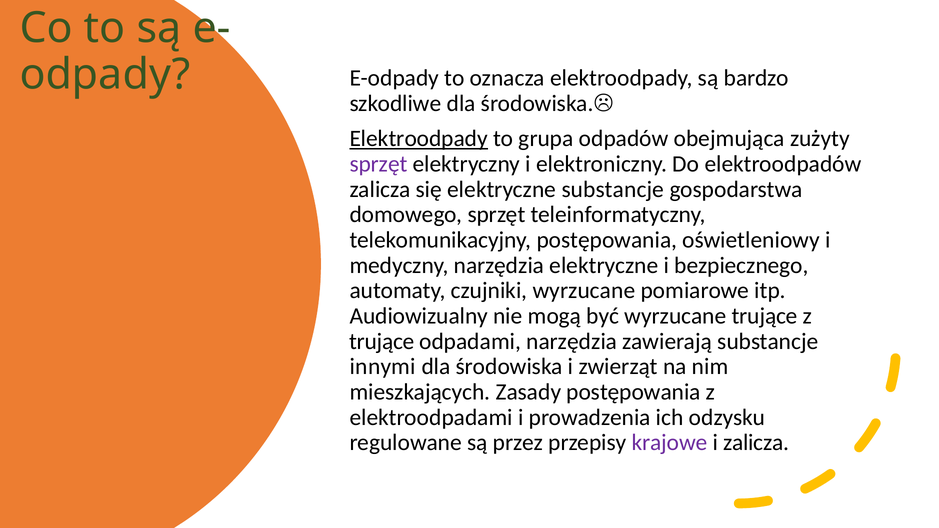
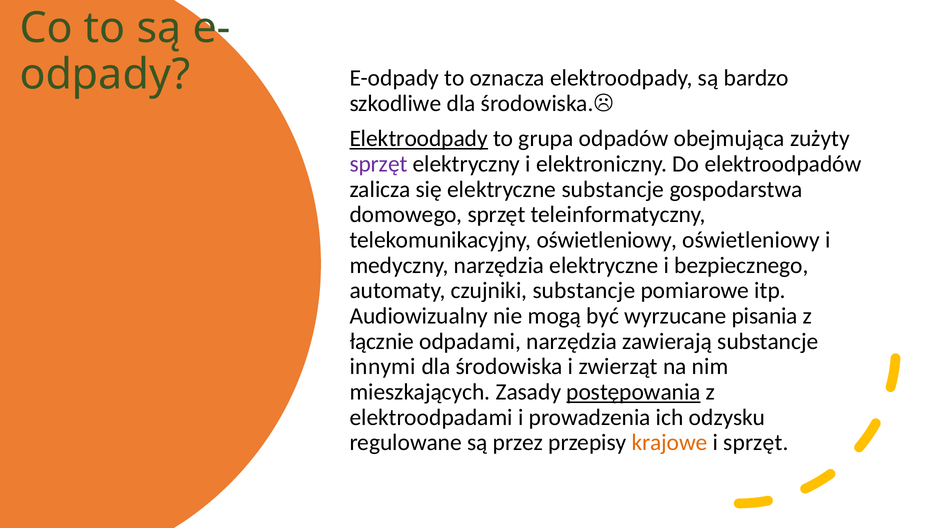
telekomunikacyjny postępowania: postępowania -> oświetleniowy (607, 240)
czujniki wyrzucane: wyrzucane -> substancje (584, 291)
wyrzucane trujące: trujące -> pisania (765, 316)
trujące: trujące -> łącznie (382, 341)
postępowania underline: none -> present (634, 392)
krajowe colour: purple -> orange (669, 443)
i zalicza: zalicza -> sprzęt (756, 443)
